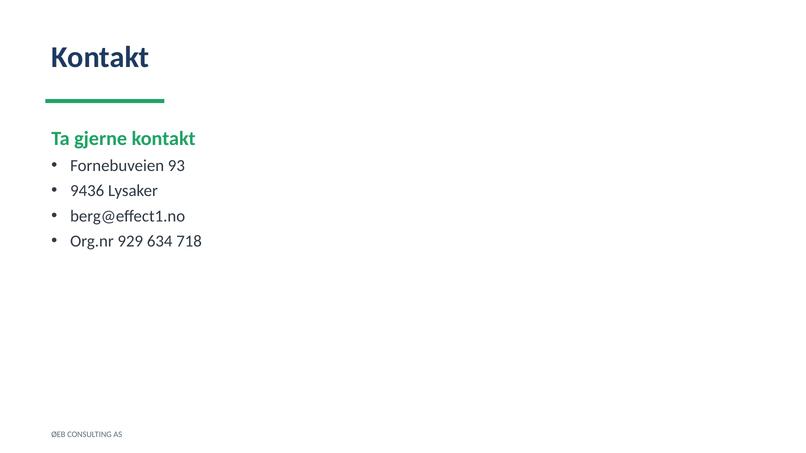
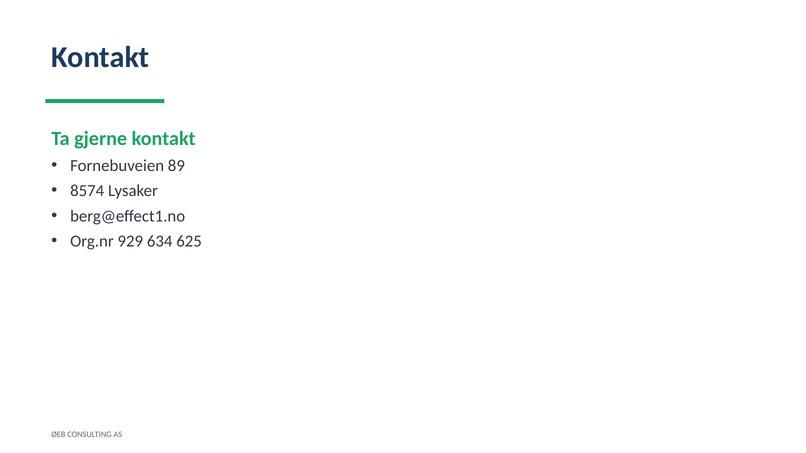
93: 93 -> 89 (176, 166)
9436: 9436 -> 8574 (87, 191)
718: 718 -> 625 (189, 241)
